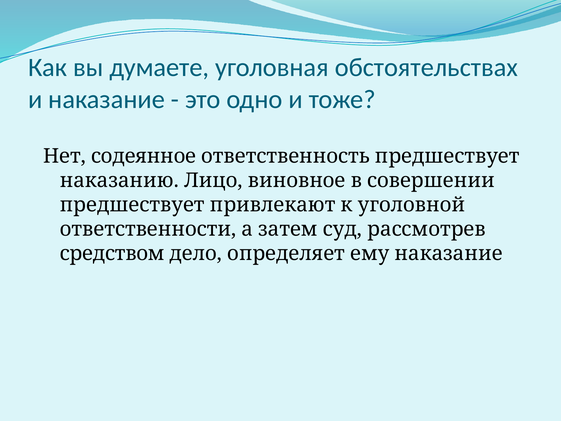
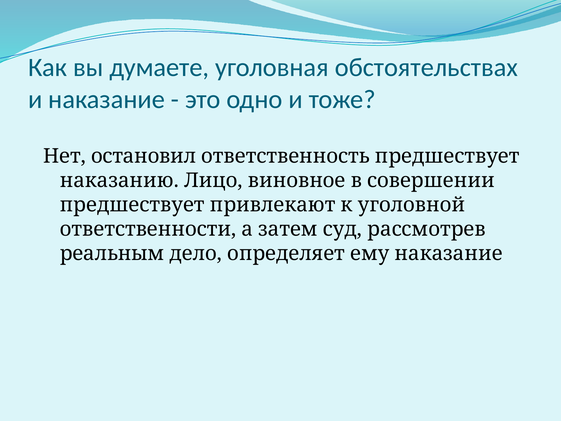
содеянное: содеянное -> остановил (144, 156)
средством: средством -> реальным (112, 253)
